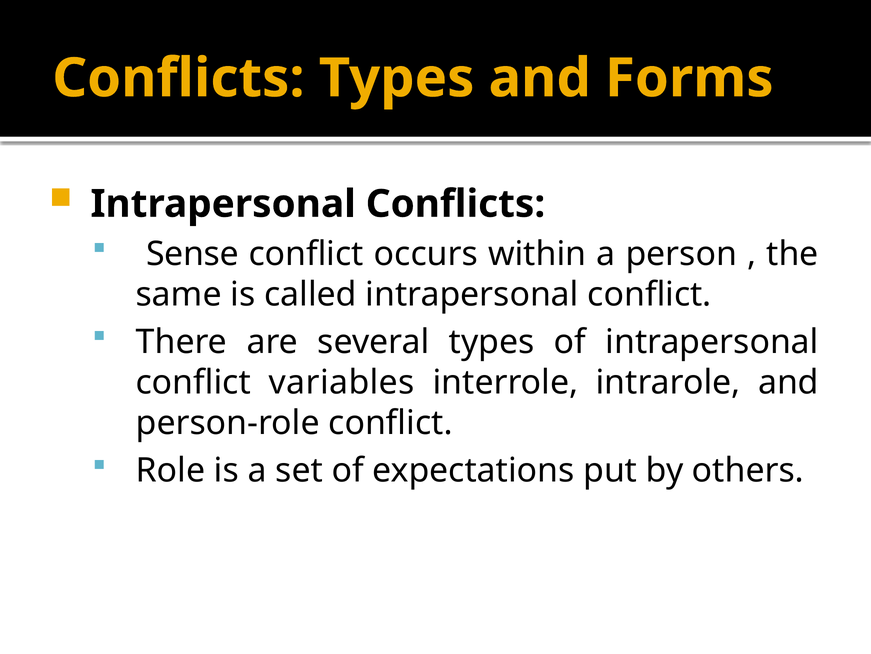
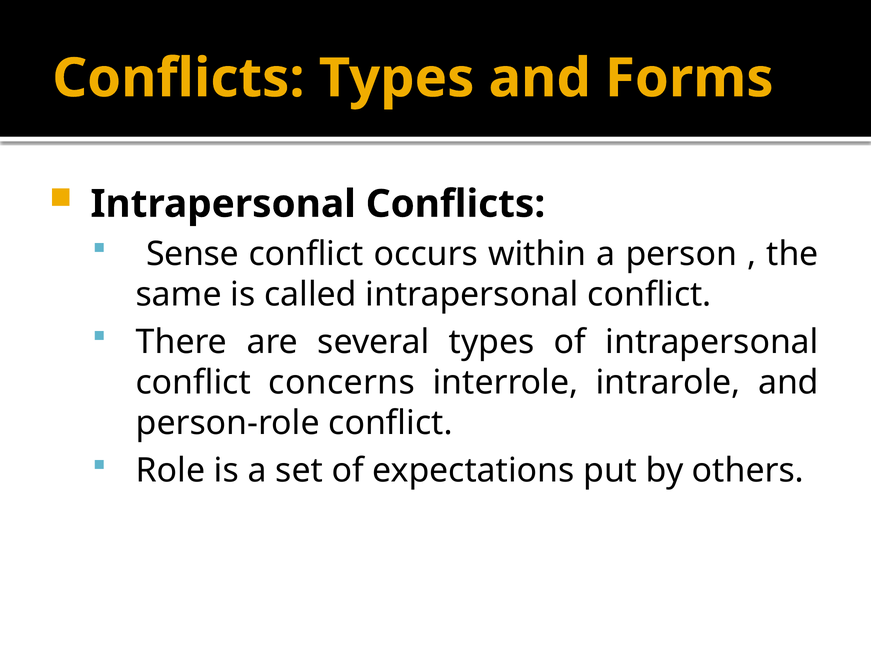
variables: variables -> concerns (342, 382)
